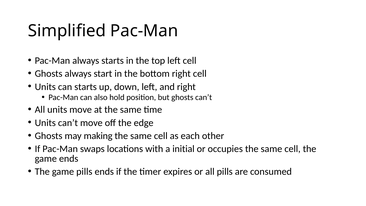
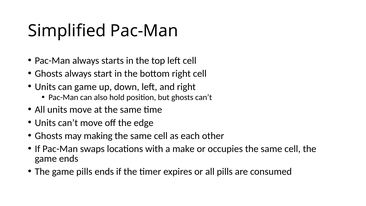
can starts: starts -> game (86, 87)
initial: initial -> make (183, 149)
